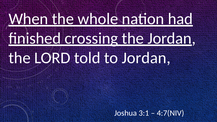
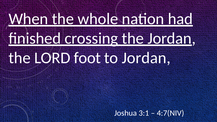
told: told -> foot (87, 58)
